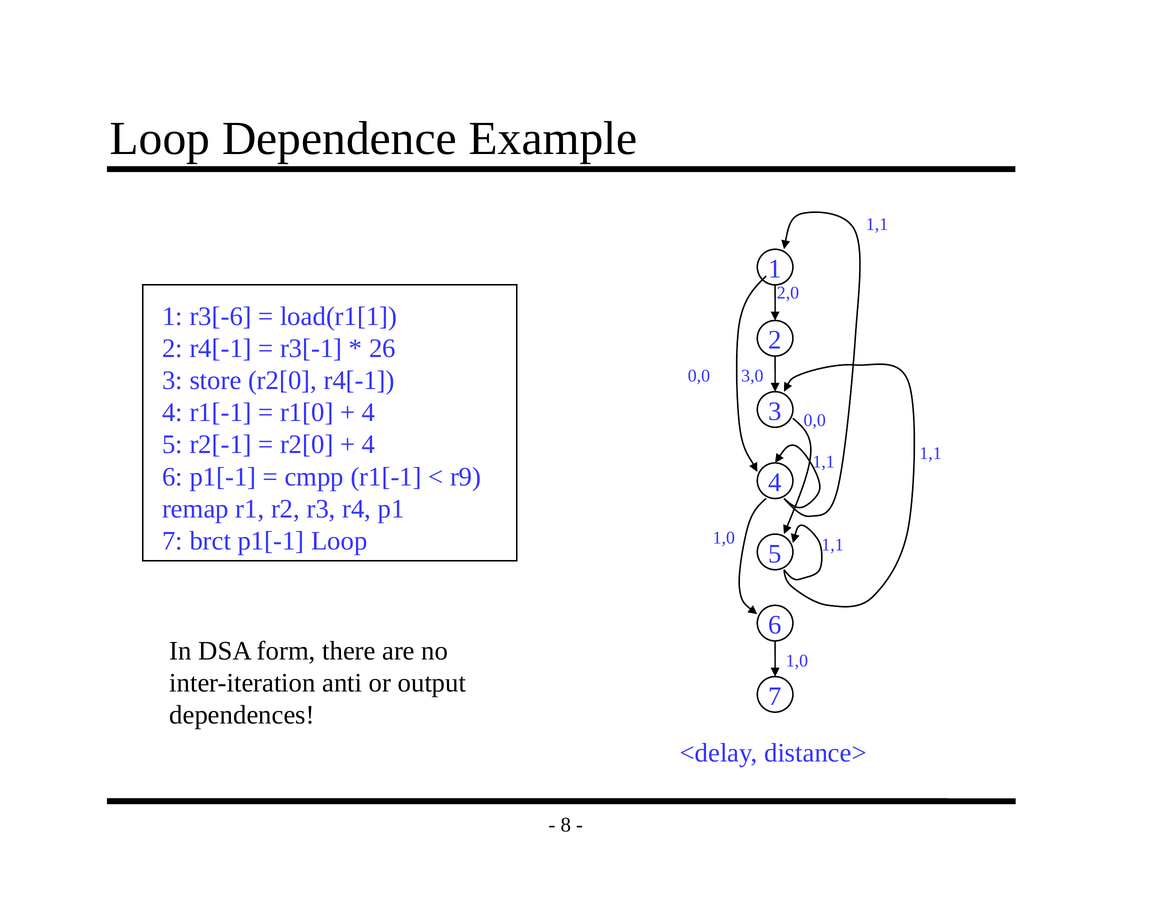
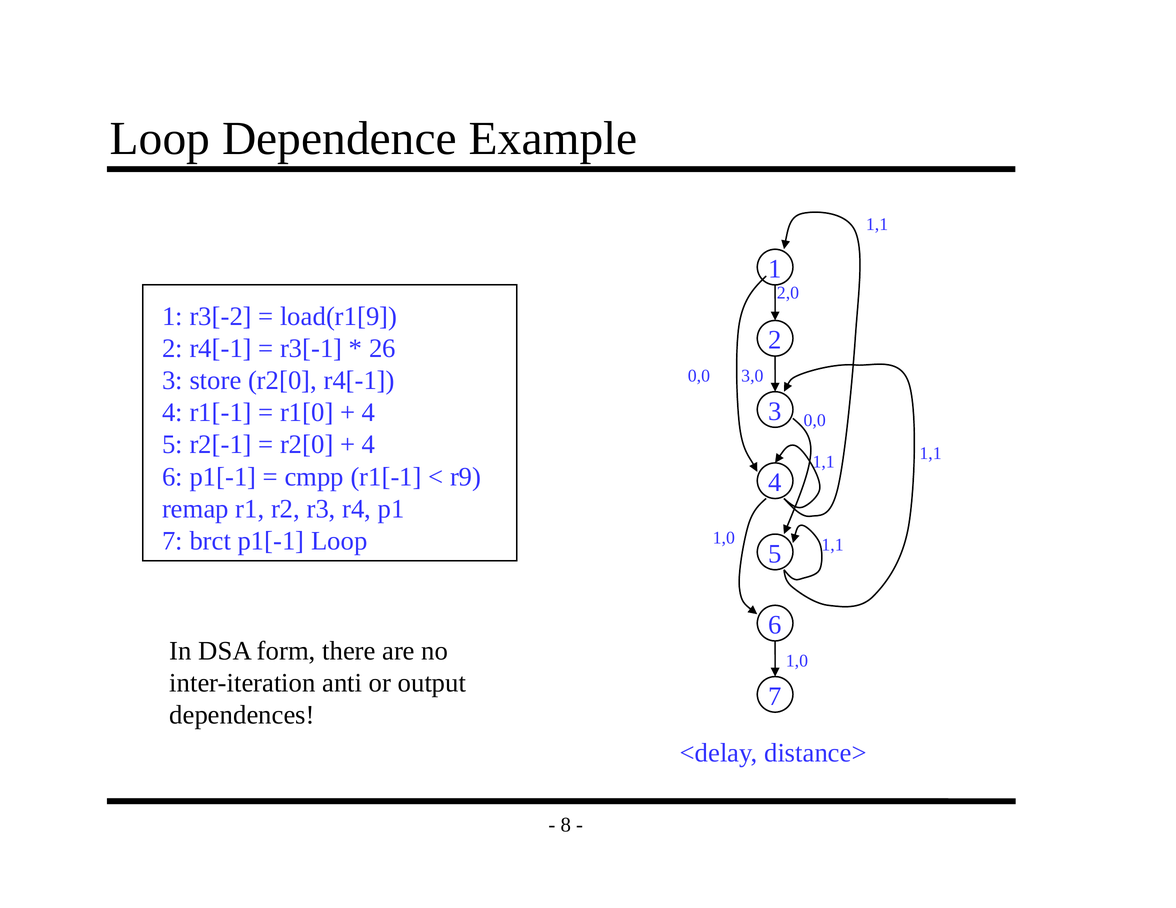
r3[-6: r3[-6 -> r3[-2 (221, 317)
load(r1[1: load(r1[1 -> load(r1[9 (339, 317)
